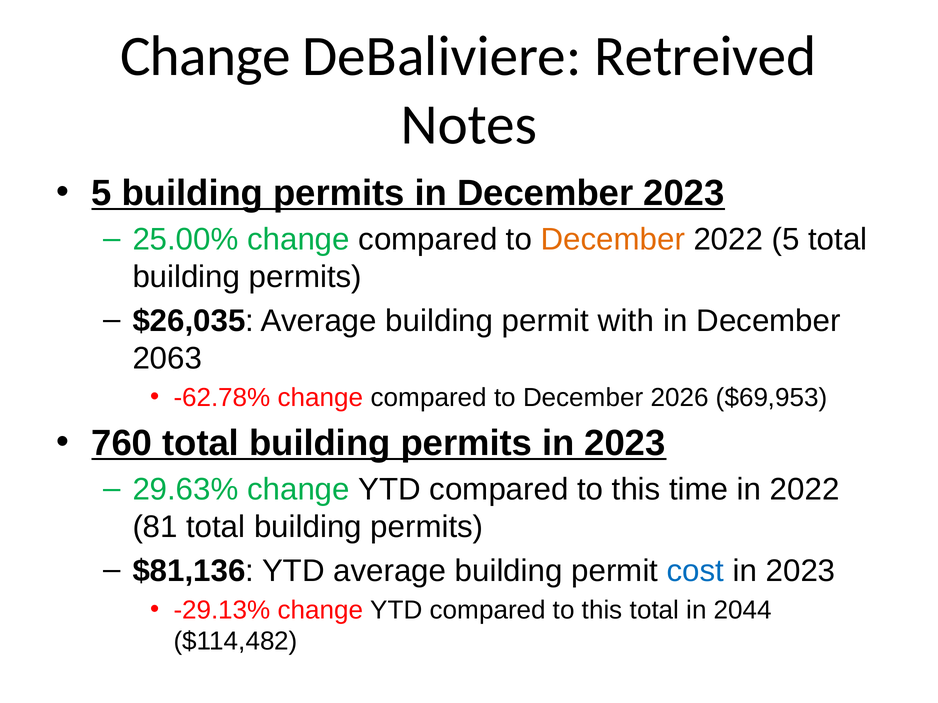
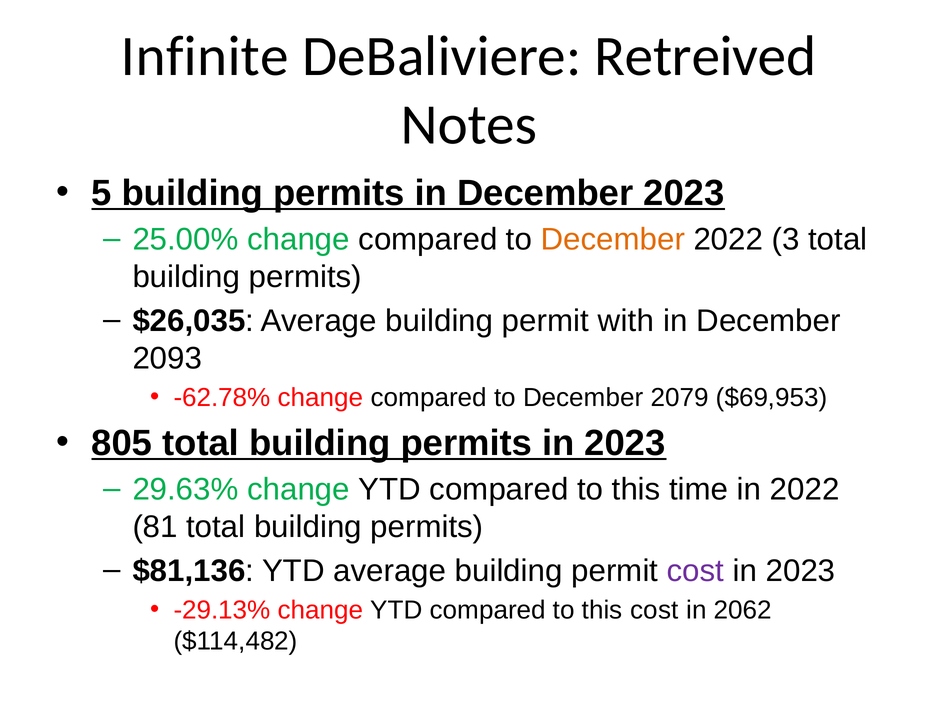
Change: Change -> Infinite (205, 56)
2022 5: 5 -> 3 (786, 240)
2063: 2063 -> 2093 (167, 359)
2026: 2026 -> 2079 (680, 398)
760: 760 -> 805 (122, 443)
cost colour: blue -> purple (695, 571)
this total: total -> cost (654, 611)
2044: 2044 -> 2062 (743, 611)
